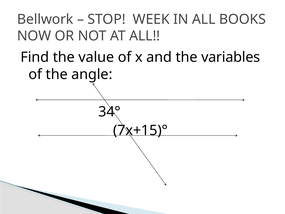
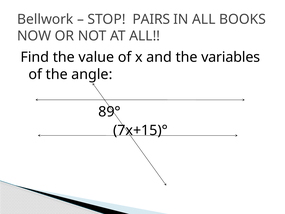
WEEK: WEEK -> PAIRS (151, 19)
34°: 34° -> 89° (109, 112)
